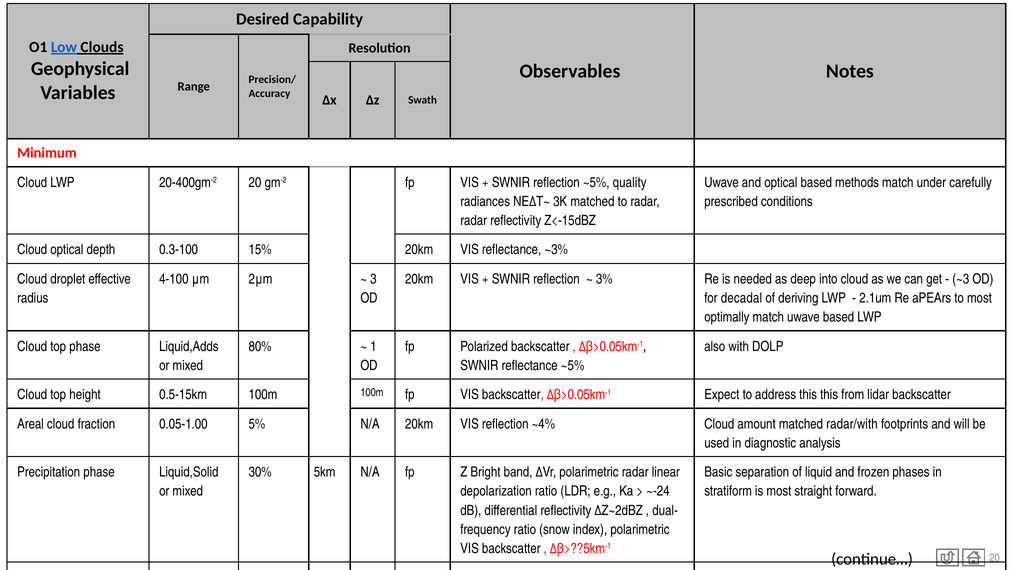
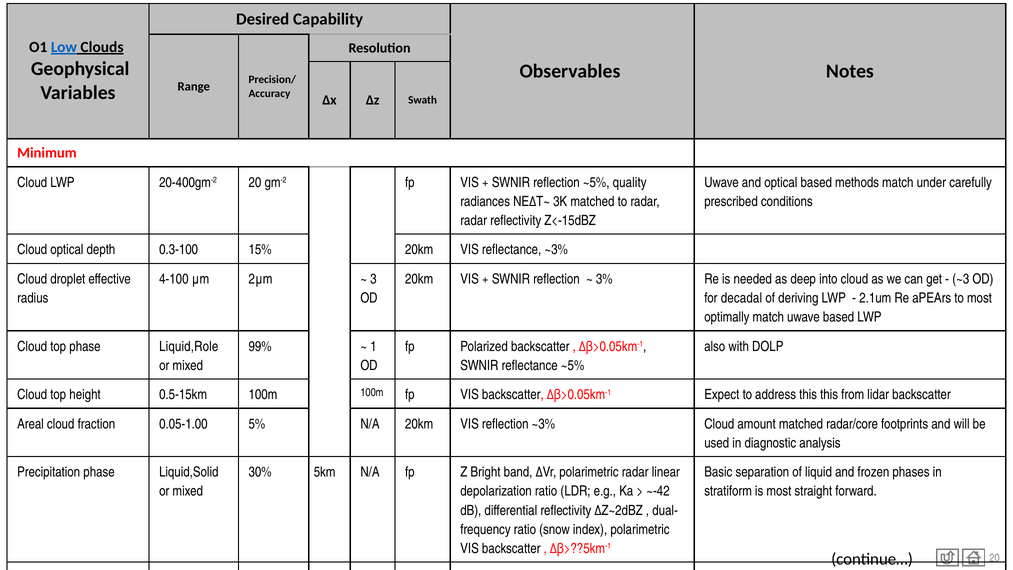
Liquid,Adds: Liquid,Adds -> Liquid,Role (189, 346)
80%: 80% -> 99% (260, 346)
reflection ~4%: ~4% -> ~3% (543, 424)
radar/with: radar/with -> radar/core (852, 424)
~-24: ~-24 -> ~-42 (658, 491)
